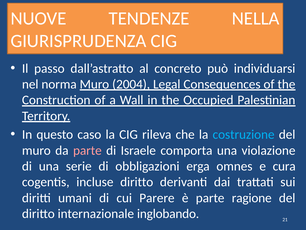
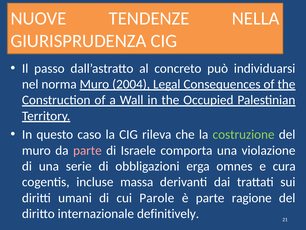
costruzione colour: light blue -> light green (244, 134)
incluse diritto: diritto -> massa (137, 182)
Parere: Parere -> Parole (157, 198)
inglobando: inglobando -> definitively (168, 213)
